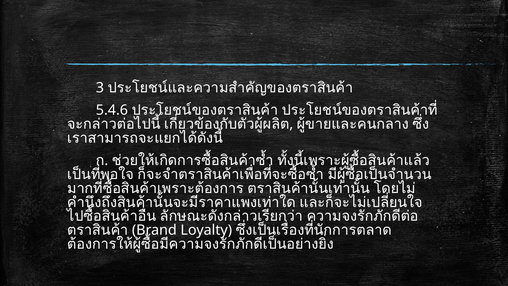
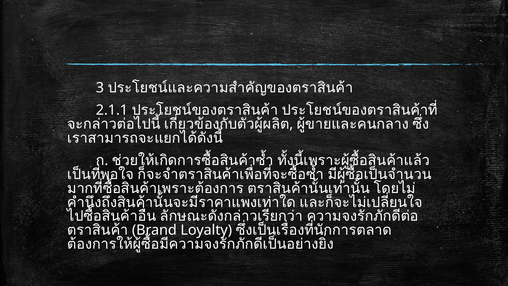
5.4.6: 5.4.6 -> 2.1.1 (112, 110)
